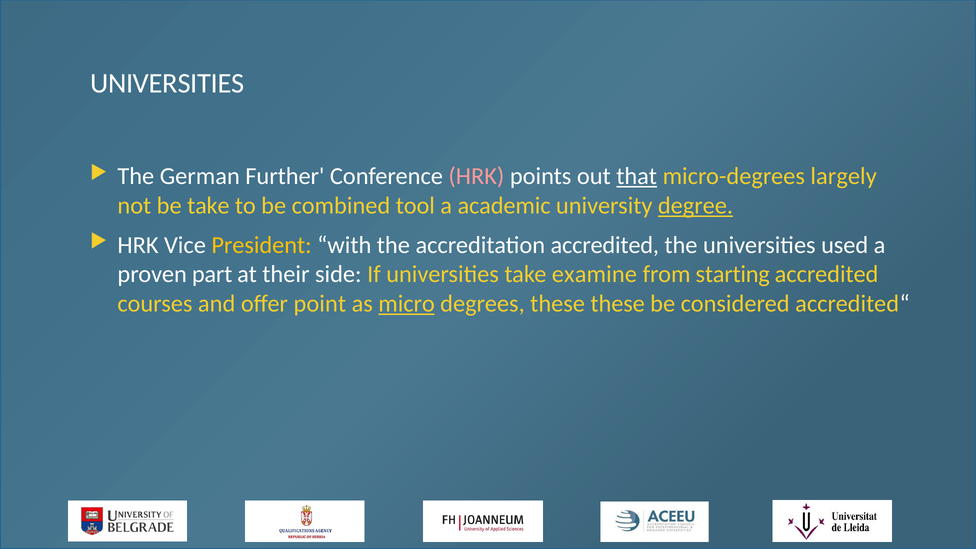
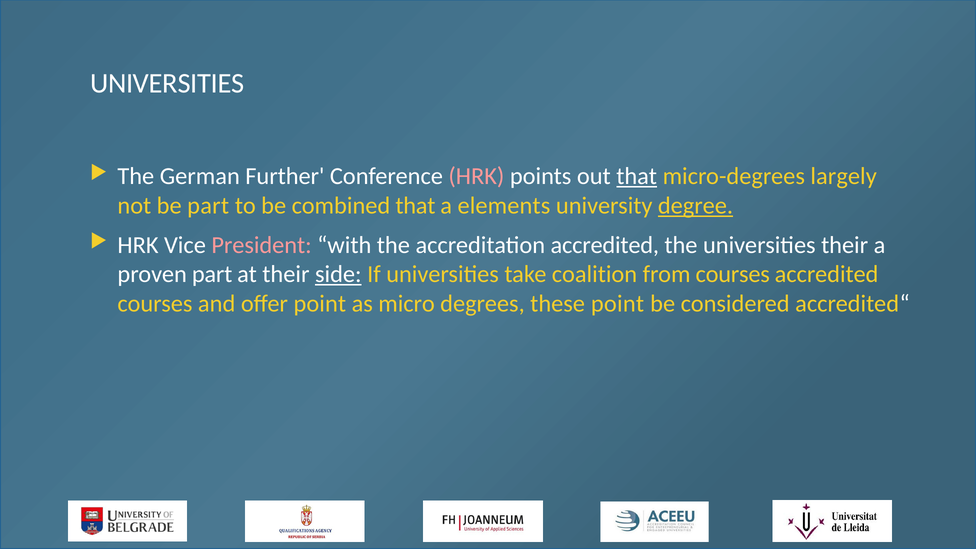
be take: take -> part (208, 206)
combined tool: tool -> that (415, 206)
academic: academic -> elements (504, 206)
President colour: yellow -> pink (262, 245)
universities used: used -> their (845, 245)
side underline: none -> present (338, 274)
examine: examine -> coalition (594, 274)
from starting: starting -> courses (733, 274)
micro underline: present -> none (407, 304)
these these: these -> point (617, 304)
